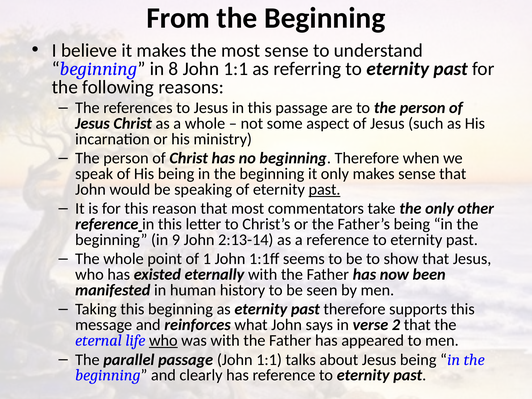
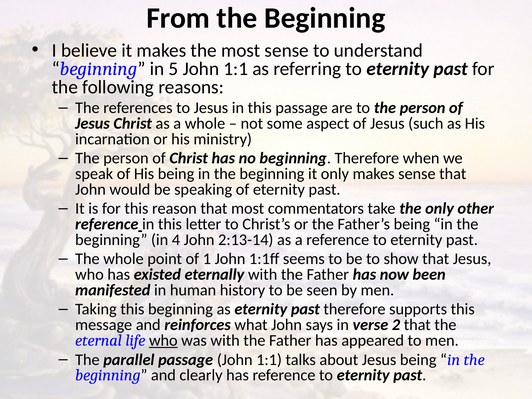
8: 8 -> 5 (173, 69)
past underline: present -> none (325, 189)
9: 9 -> 4 (176, 240)
